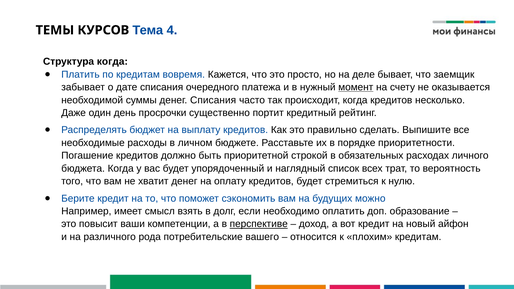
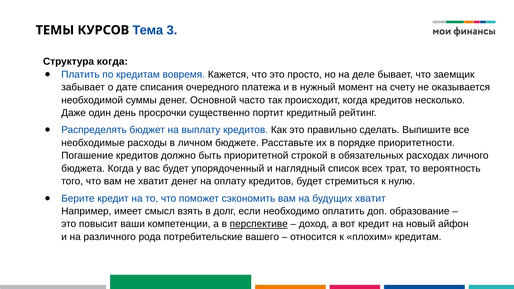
4: 4 -> 3 (172, 30)
момент underline: present -> none (356, 87)
денег Списания: Списания -> Основной (213, 100)
будущих можно: можно -> хватит (370, 198)
